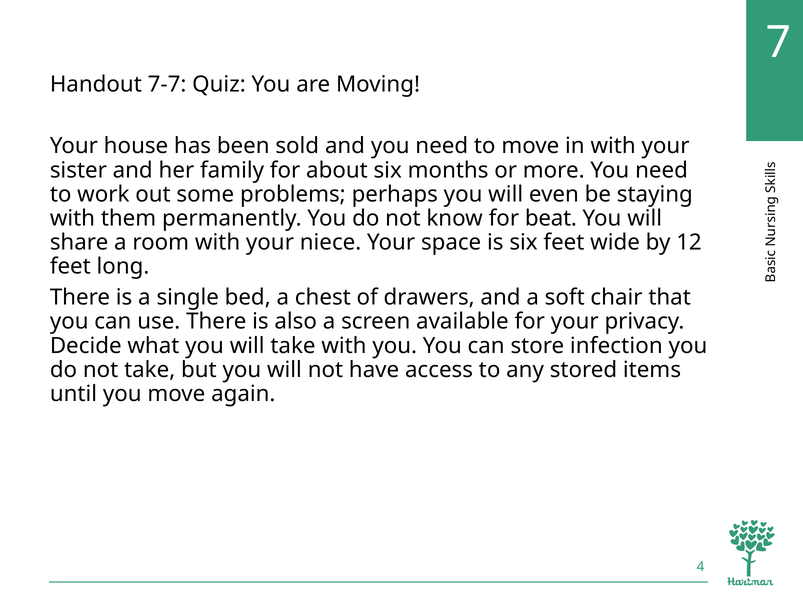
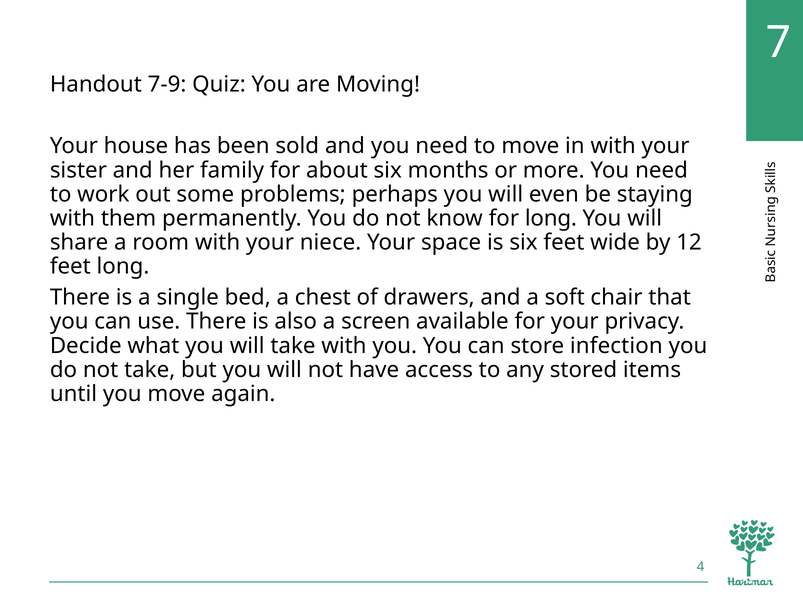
7-7: 7-7 -> 7-9 (167, 84)
for beat: beat -> long (551, 218)
